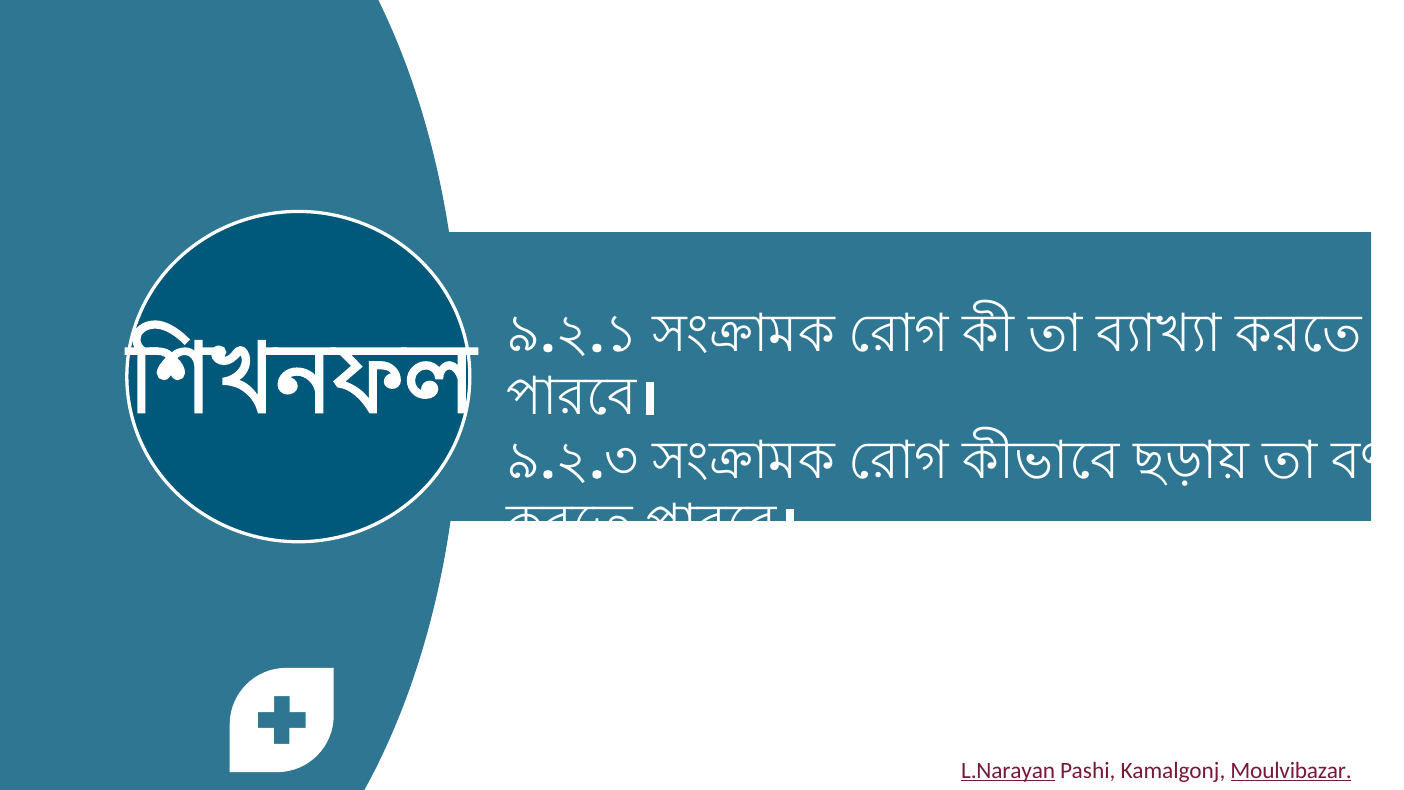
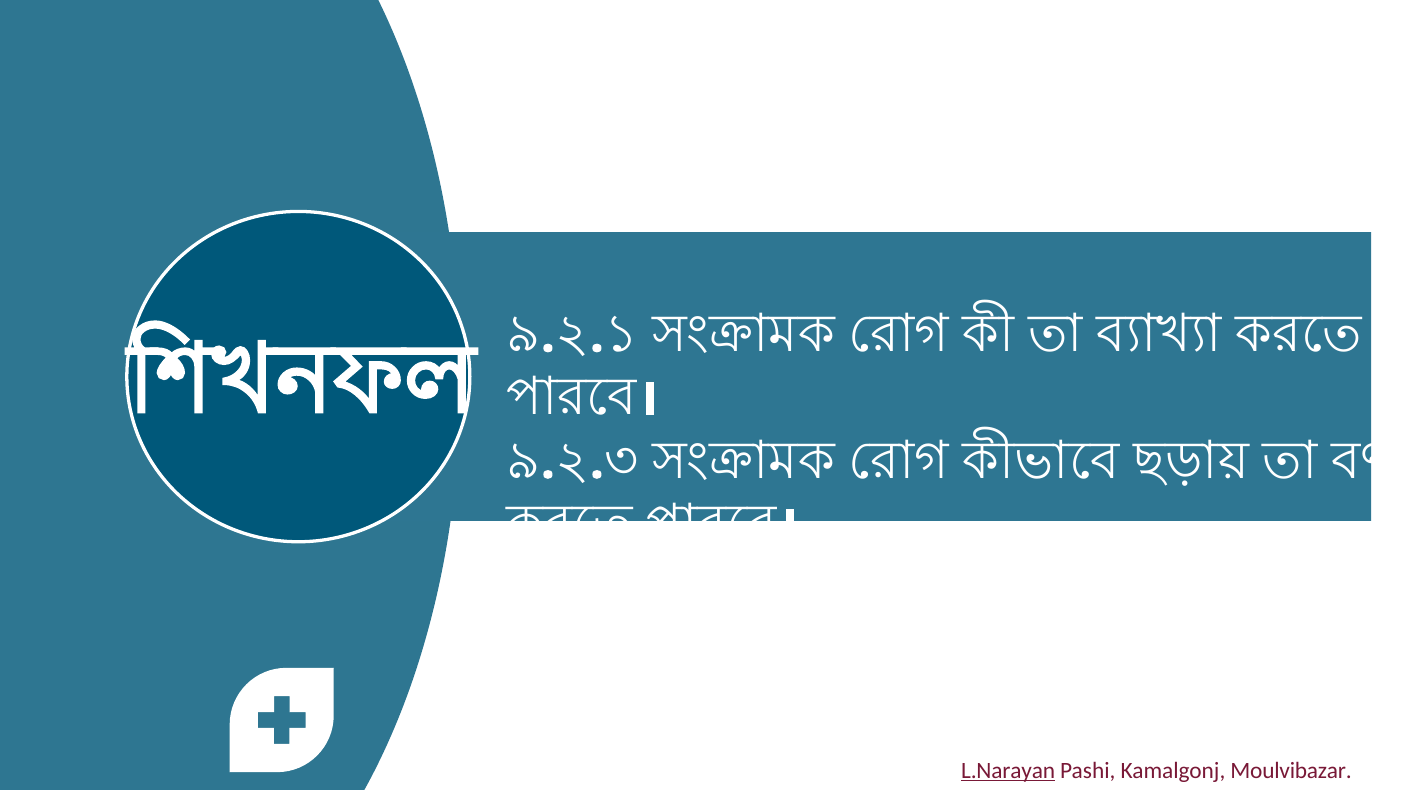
Moulvibazar underline: present -> none (1291, 770)
